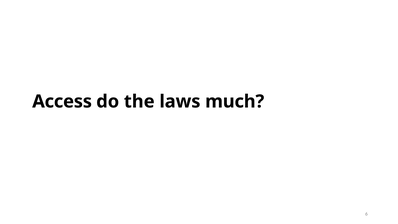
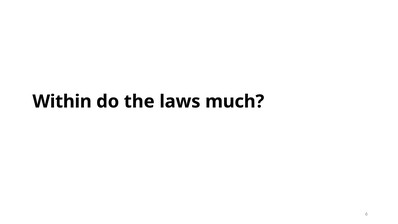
Access: Access -> Within (62, 101)
